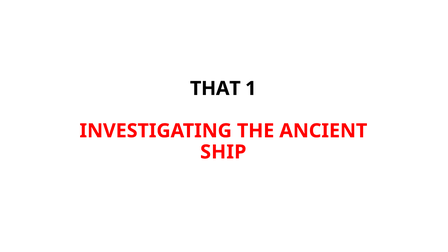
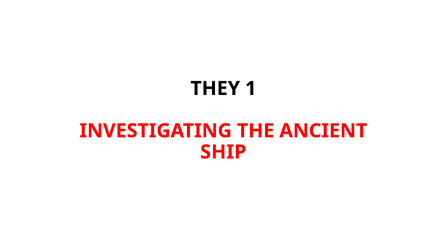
THAT: THAT -> THEY (215, 88)
